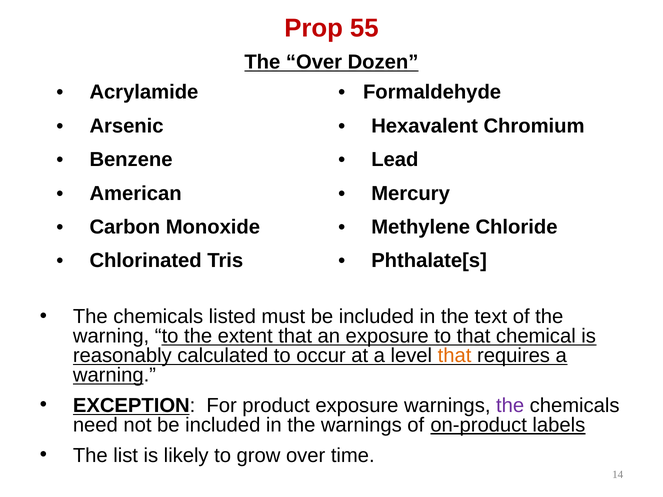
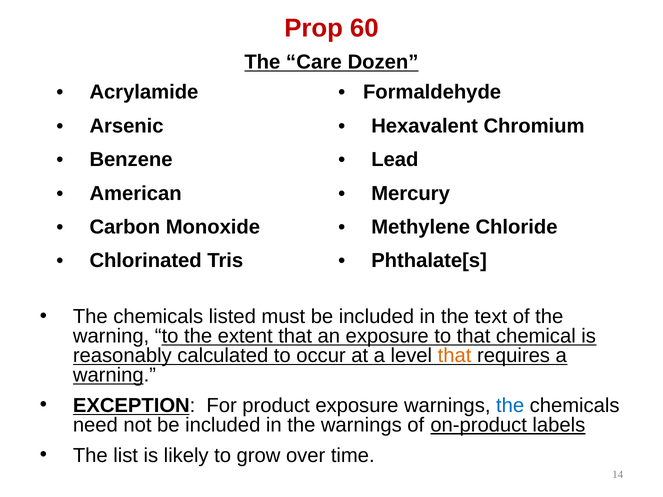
55: 55 -> 60 (364, 28)
The Over: Over -> Care (314, 62)
the colour: purple -> blue (510, 406)
